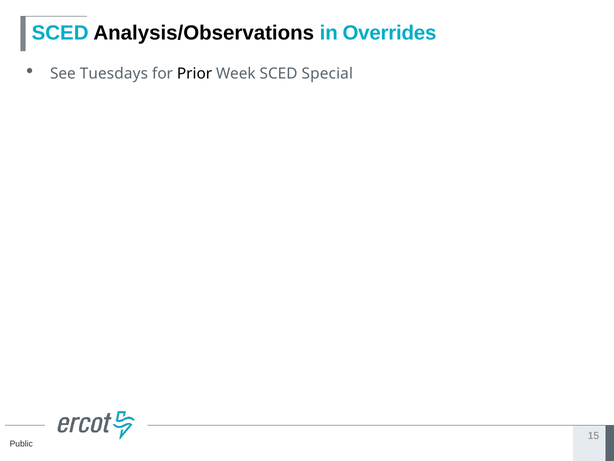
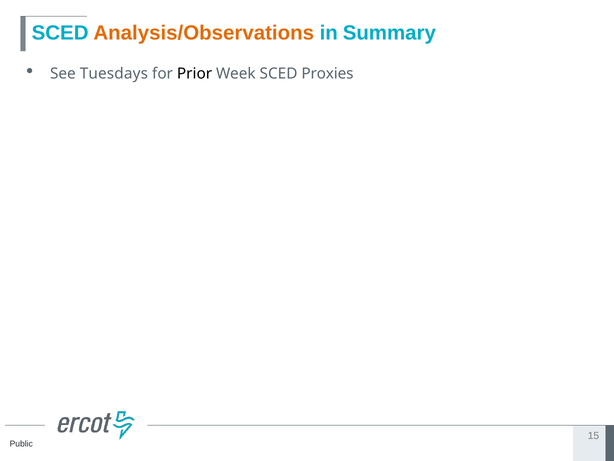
Analysis/Observations colour: black -> orange (204, 33)
Overrides: Overrides -> Summary (389, 33)
Special: Special -> Proxies (327, 74)
